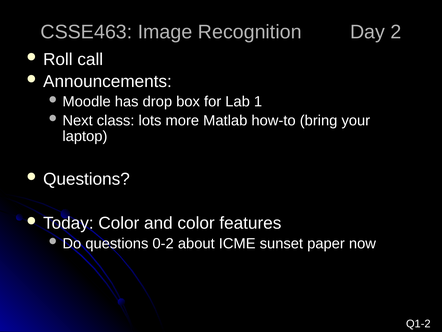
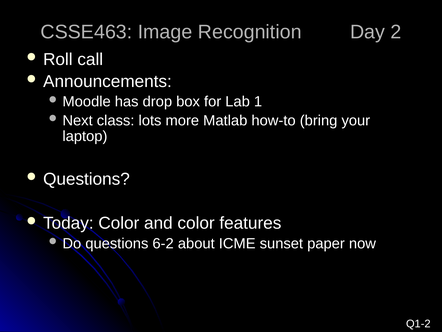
0-2: 0-2 -> 6-2 (163, 243)
